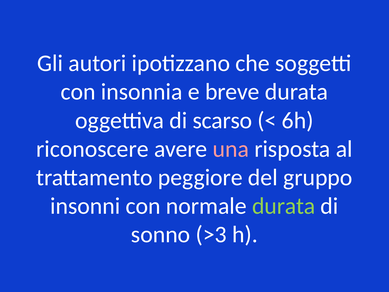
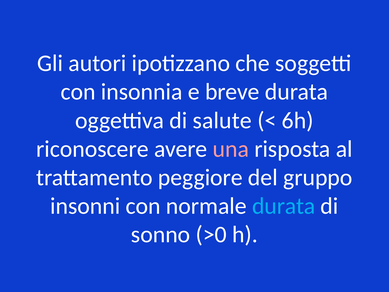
scarso: scarso -> salute (222, 120)
durata colour: light green -> light blue (284, 206)
>3: >3 -> >0 (211, 234)
